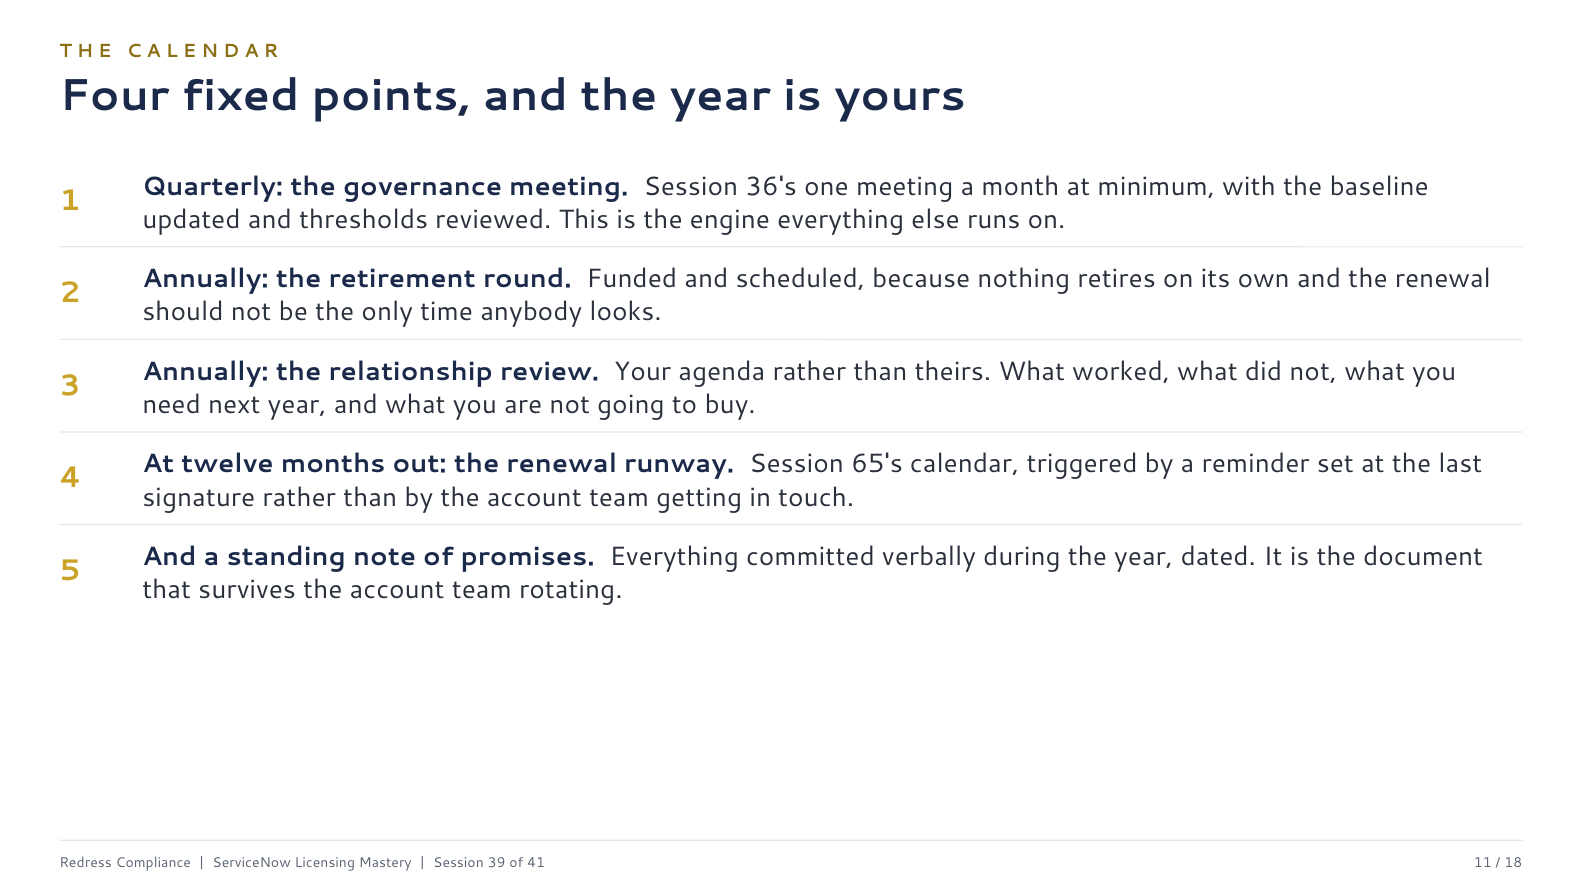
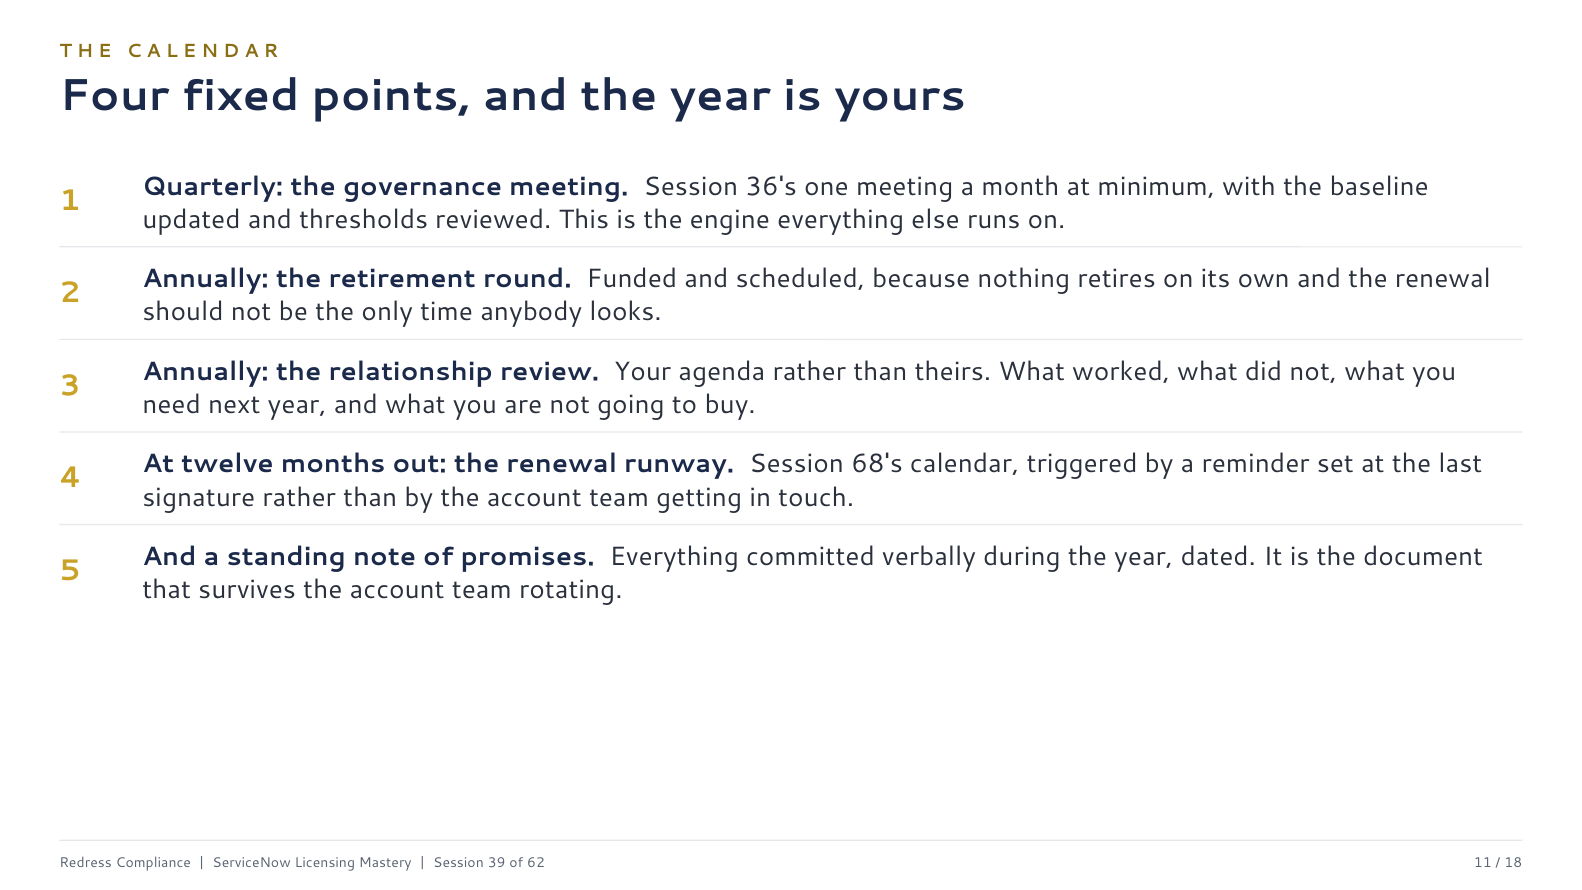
65's: 65's -> 68's (877, 464)
41: 41 -> 62 (536, 862)
